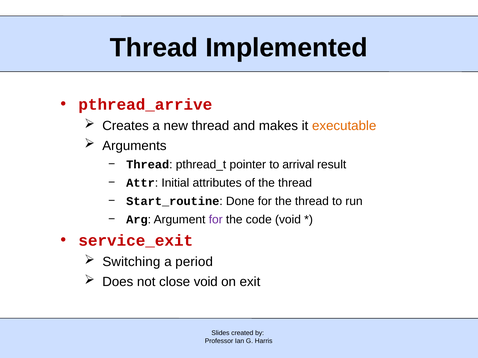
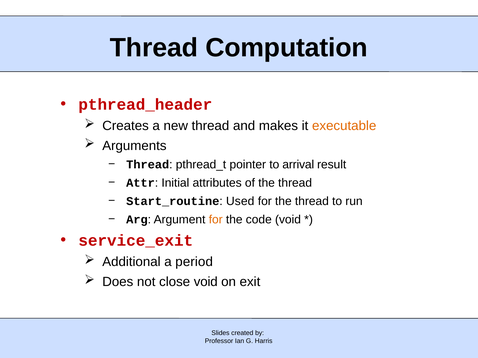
Implemented: Implemented -> Computation (287, 48)
pthread_arrive: pthread_arrive -> pthread_header (145, 105)
Done: Done -> Used (240, 202)
for colour: purple -> orange (216, 220)
Switching: Switching -> Additional (131, 262)
